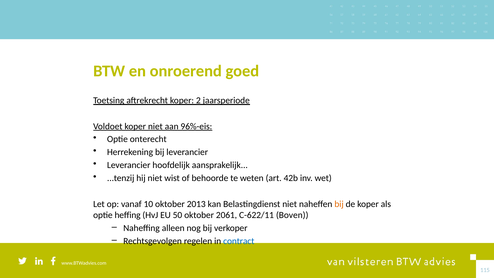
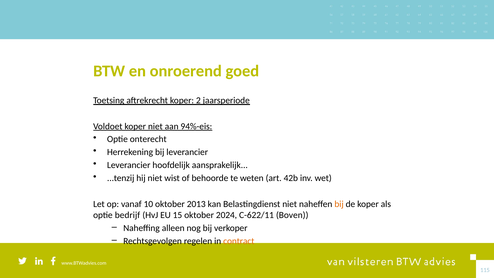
96%-eis: 96%-eis -> 94%-eis (196, 126)
heffing: heffing -> bedrijf (128, 215)
50: 50 -> 15 (177, 215)
2061: 2061 -> 2024 (227, 215)
contract colour: blue -> orange (239, 241)
